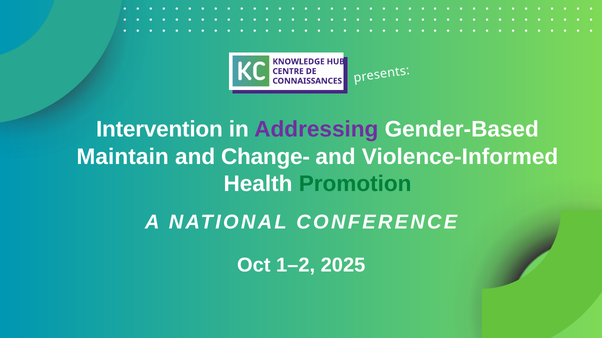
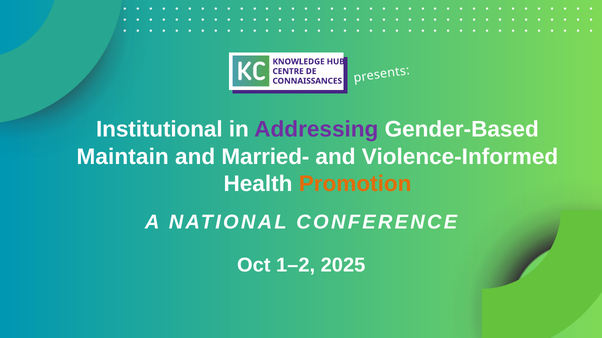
Intervention: Intervention -> Institutional (159, 130)
Change-: Change- -> Married- (265, 157)
Promotion colour: green -> orange (355, 184)
